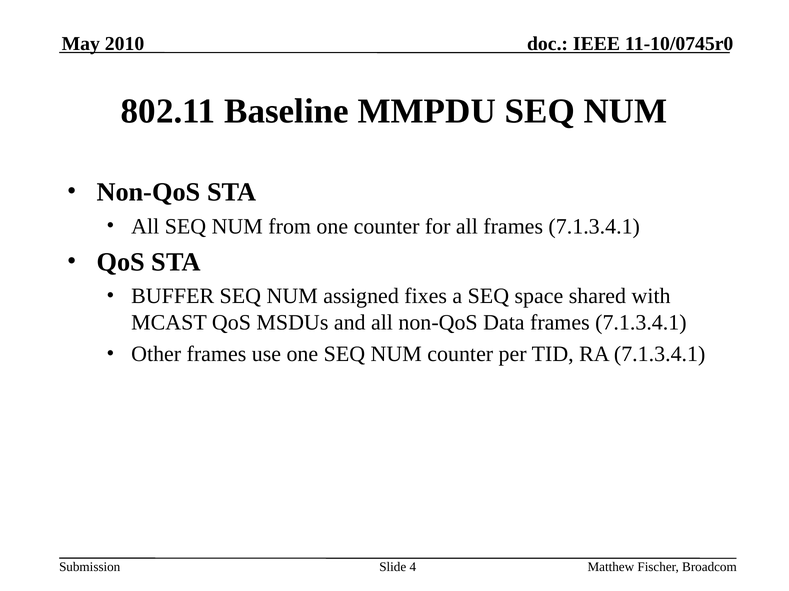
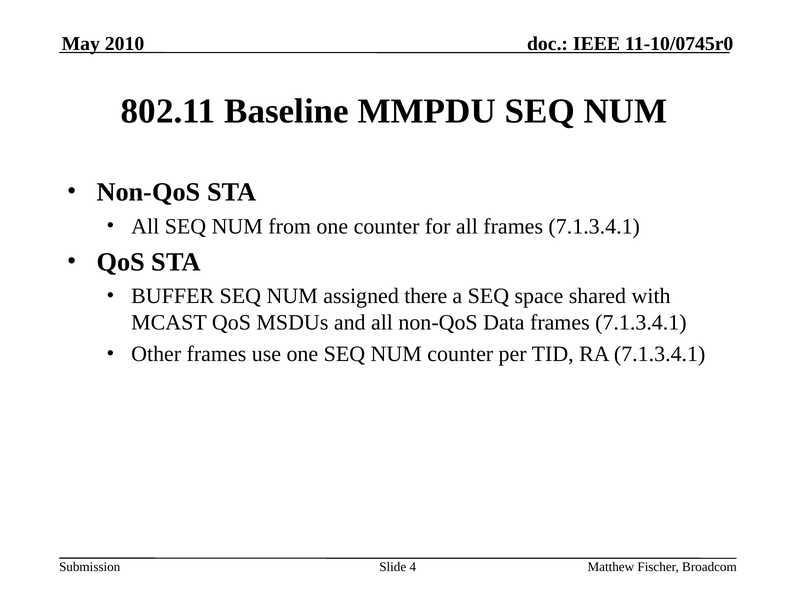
fixes: fixes -> there (426, 297)
